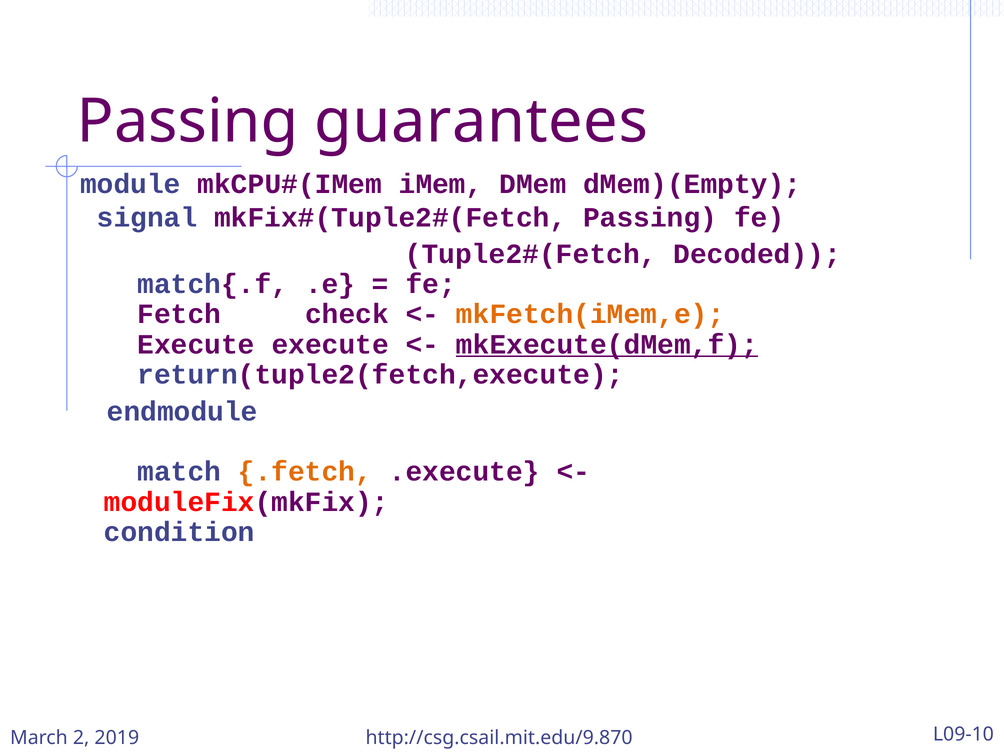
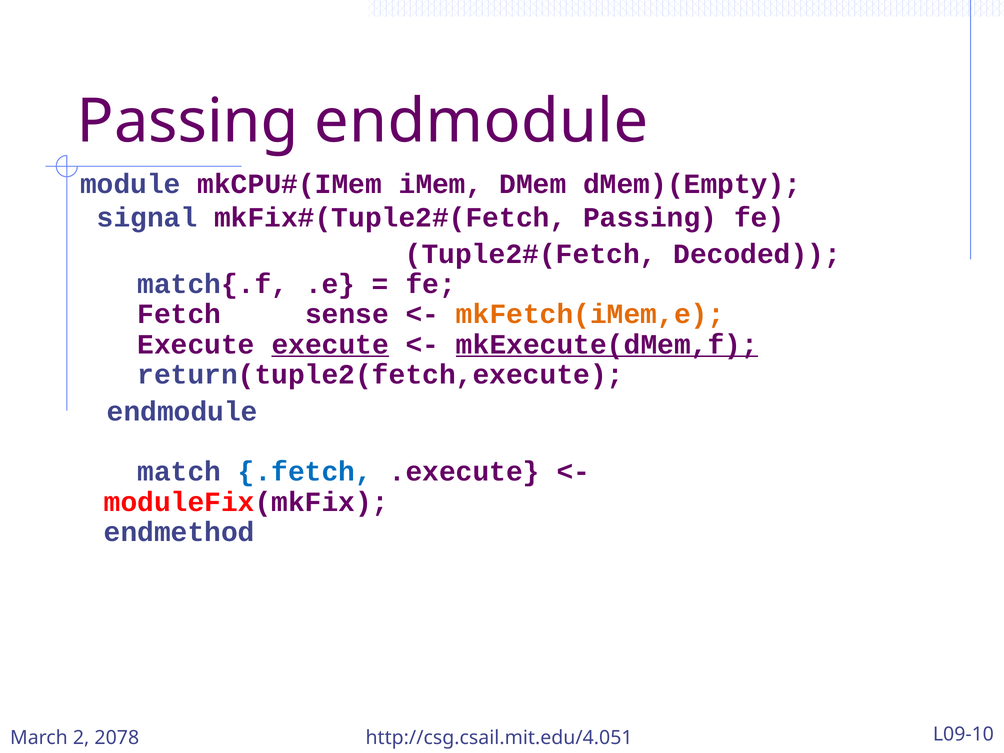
Passing guarantees: guarantees -> endmodule (481, 121)
check: check -> sense (347, 314)
execute underline: none -> present (330, 344)
.fetch colour: orange -> blue (305, 472)
condition: condition -> endmethod (179, 532)
2019: 2019 -> 2078 (117, 738)
http://csg.csail.mit.edu/9.870: http://csg.csail.mit.edu/9.870 -> http://csg.csail.mit.edu/4.051 (499, 738)
